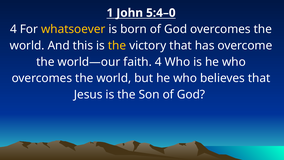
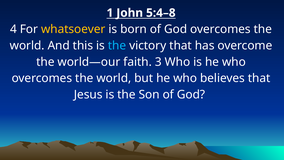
5:4–0: 5:4–0 -> 5:4–8 (161, 13)
the colour: yellow -> light blue (117, 46)
faith 4: 4 -> 3 (158, 62)
